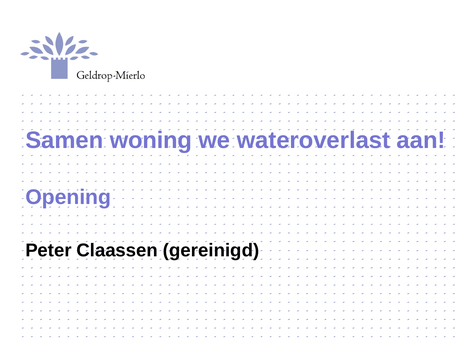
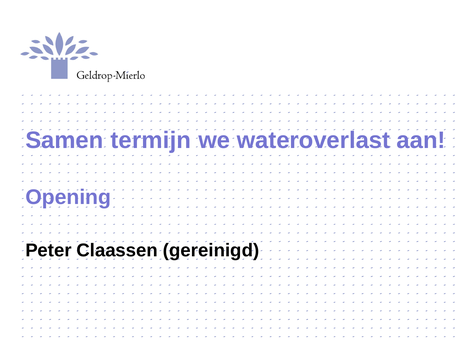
woning: woning -> termijn (151, 140)
